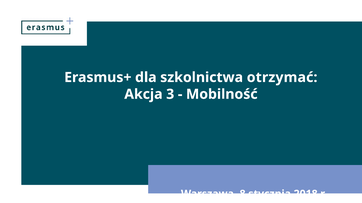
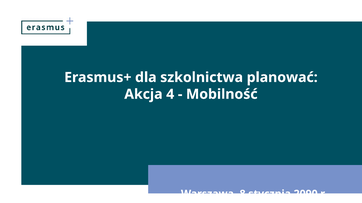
otrzymać: otrzymać -> planować (282, 78)
3: 3 -> 4 (170, 94)
2018: 2018 -> 2090 (306, 194)
